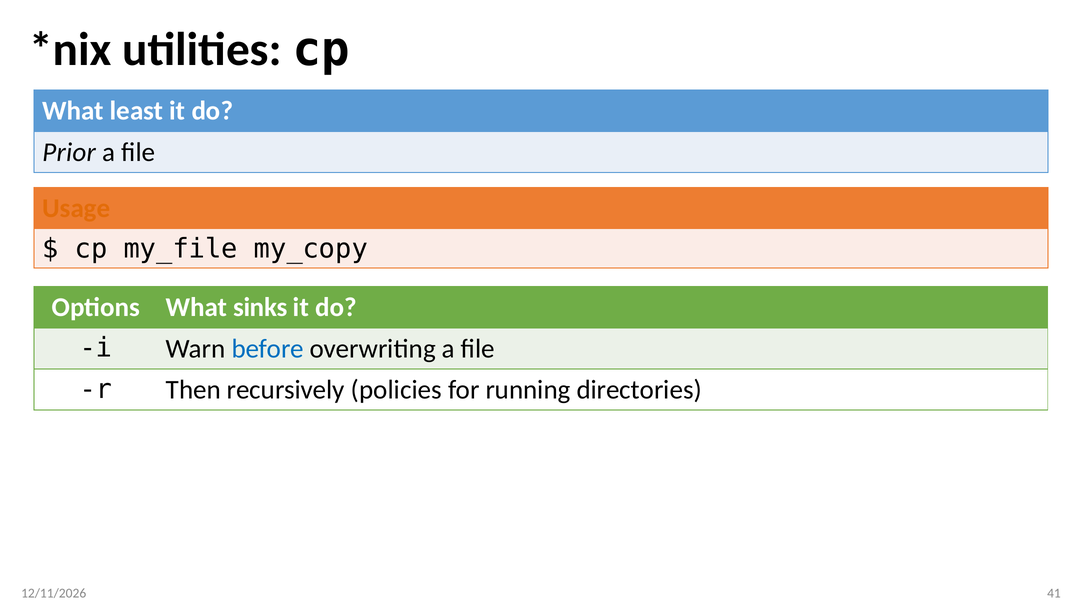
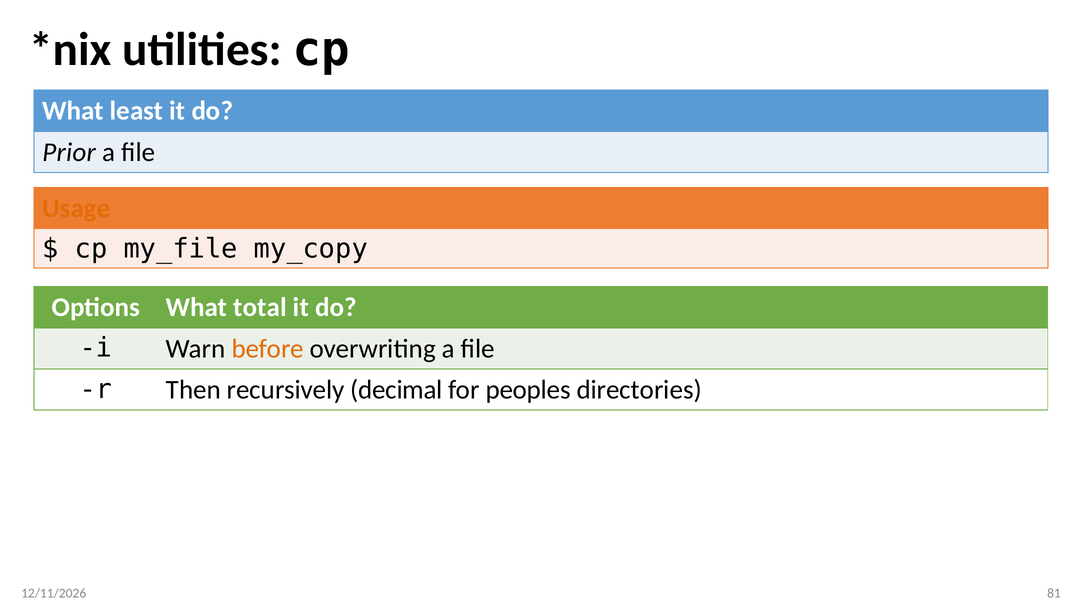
sinks: sinks -> total (260, 307)
before colour: blue -> orange (268, 348)
policies: policies -> decimal (397, 390)
running: running -> peoples (528, 390)
41: 41 -> 81 (1054, 593)
